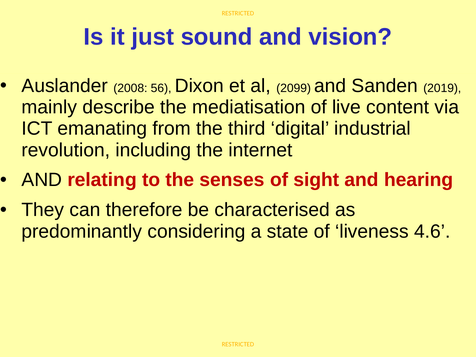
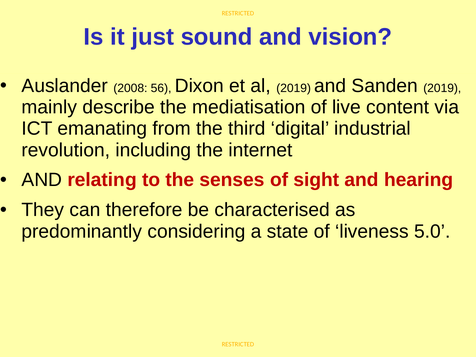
al 2099: 2099 -> 2019 (294, 88)
4.6: 4.6 -> 5.0 (432, 231)
